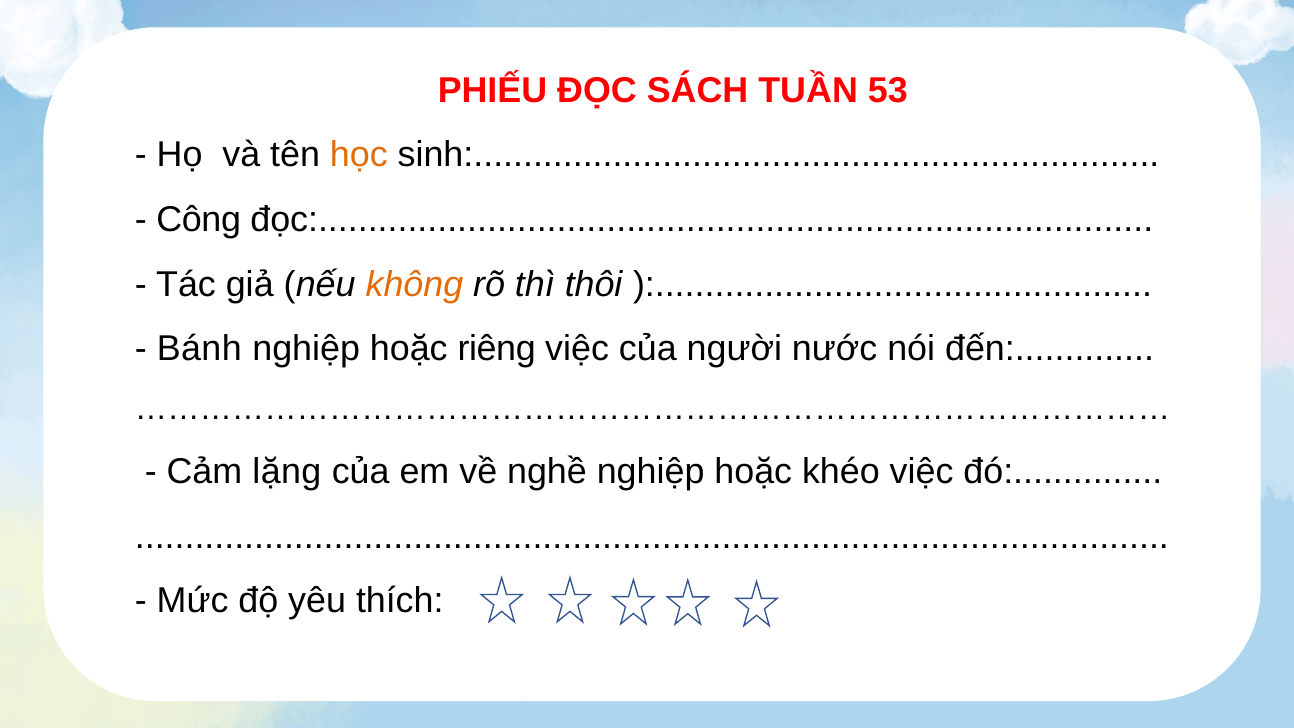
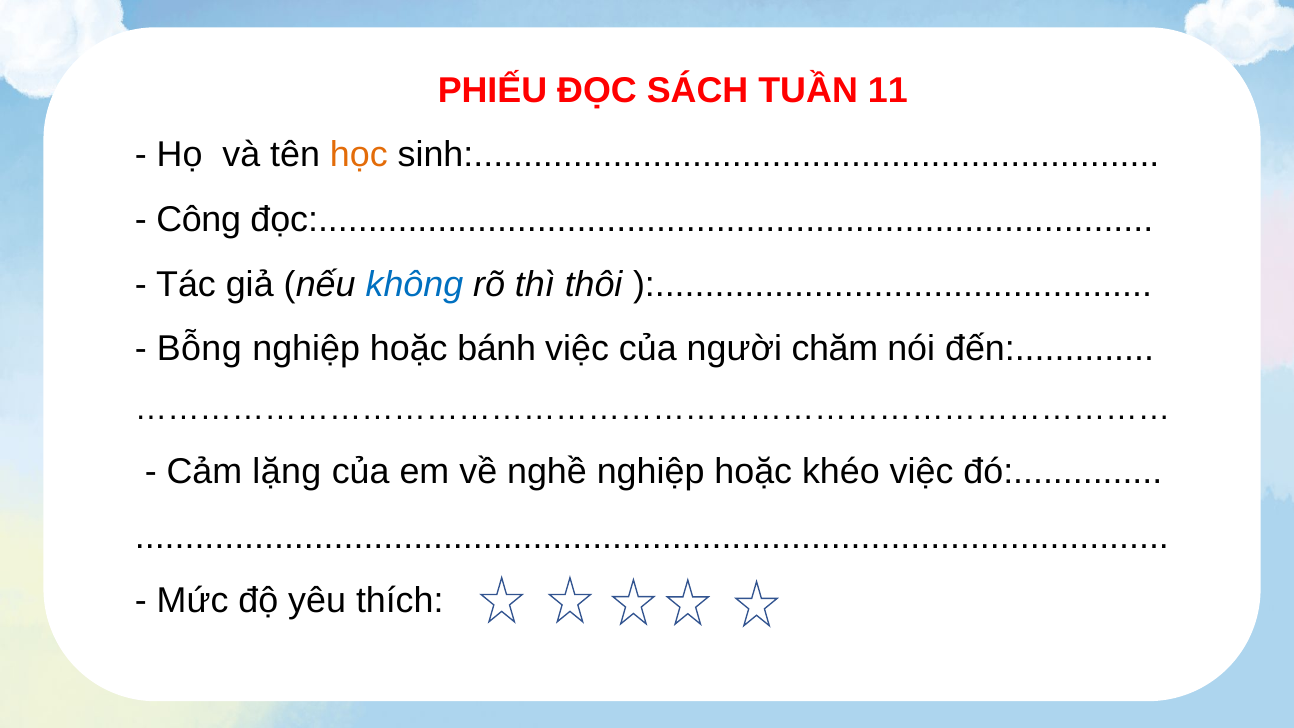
53: 53 -> 11 (888, 90)
không colour: orange -> blue (414, 284)
Bánh: Bánh -> Bỗng (199, 349)
riêng: riêng -> bánh (497, 349)
nước: nước -> chăm (835, 349)
